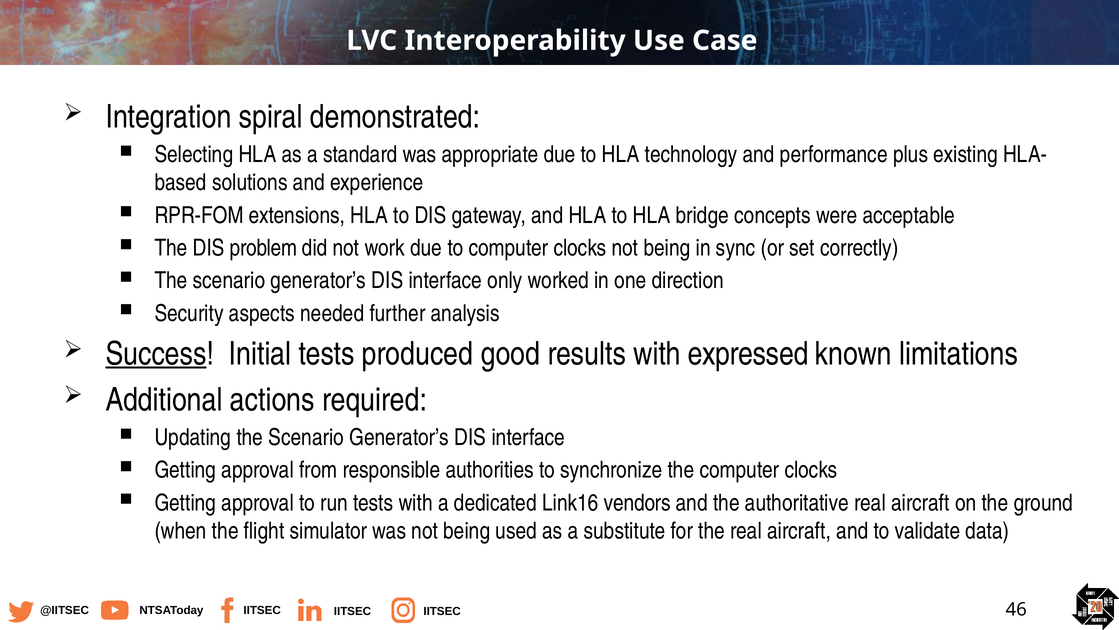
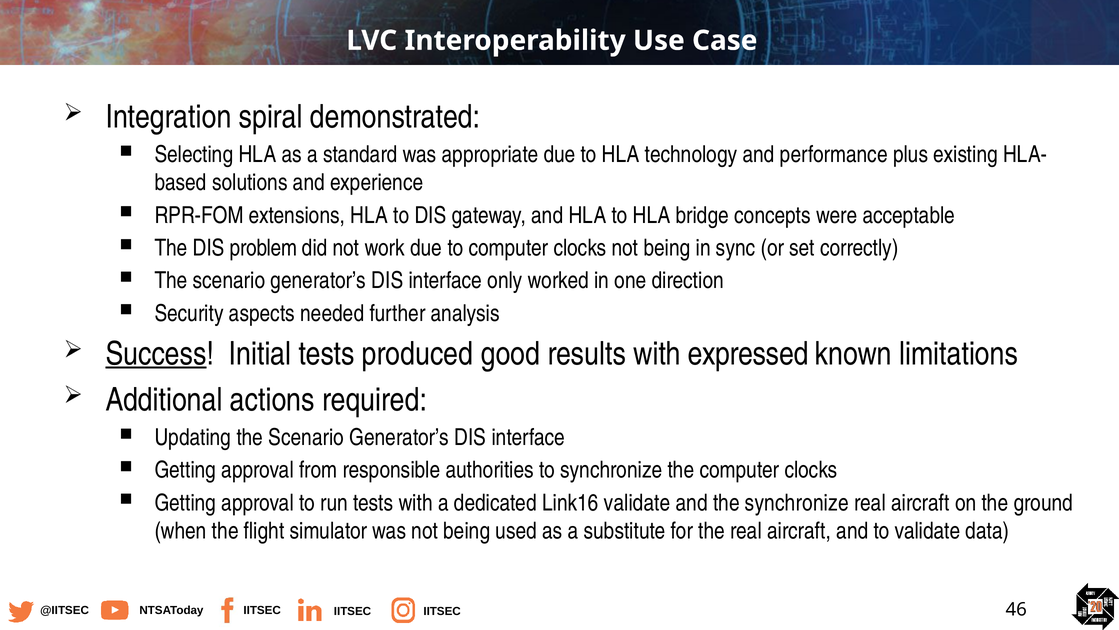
Link16 vendors: vendors -> validate (637, 502)
the authoritative: authoritative -> synchronize (797, 502)
